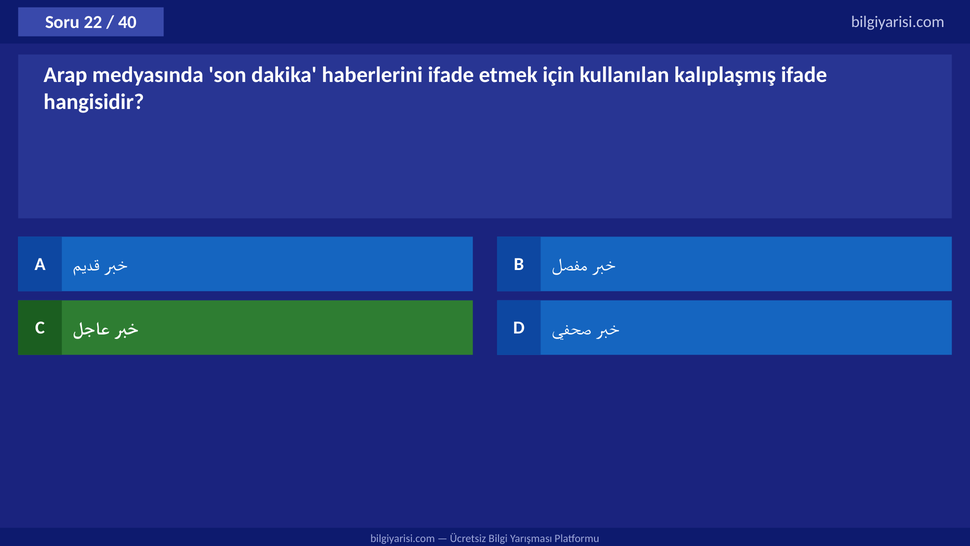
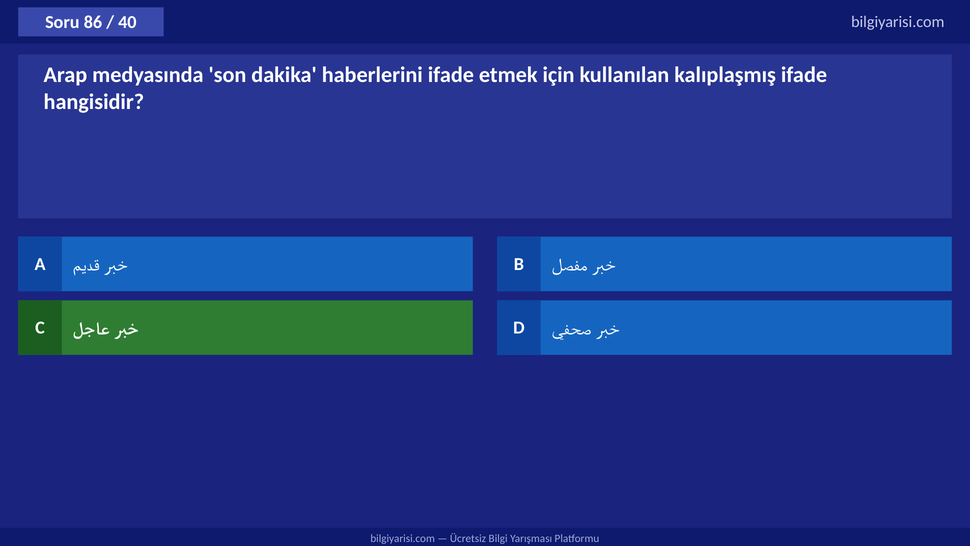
22: 22 -> 86 (93, 22)
